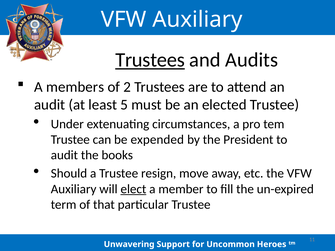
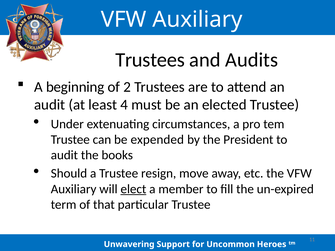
Trustees underline: present -> none (150, 60)
members: members -> beginning (75, 87)
5: 5 -> 4 (124, 105)
